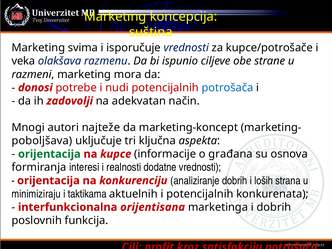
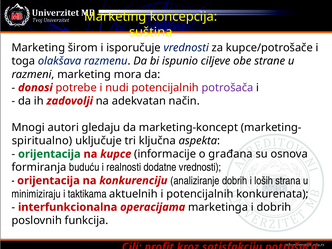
svima: svima -> širom (83, 48)
veka: veka -> toga (23, 61)
potrošača colour: blue -> purple (227, 88)
najteže: najteže -> gledaju (101, 127)
poboljšava: poboljšava -> spiritualno (42, 141)
interesi: interesi -> buduću (84, 167)
orijentisana: orijentisana -> operacijama (153, 207)
